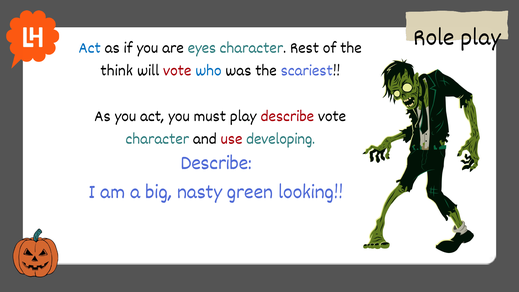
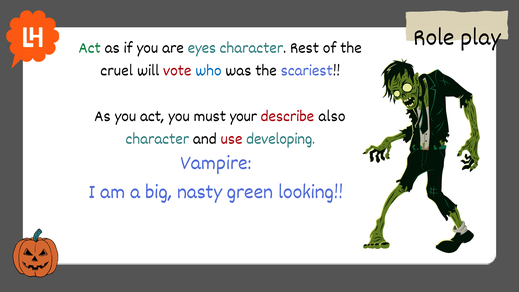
Act colour: blue -> green (90, 47)
think: think -> cruel (117, 70)
must play: play -> your (243, 115)
describe vote: vote -> also (332, 115)
Describe: Describe -> Vampire (216, 162)
